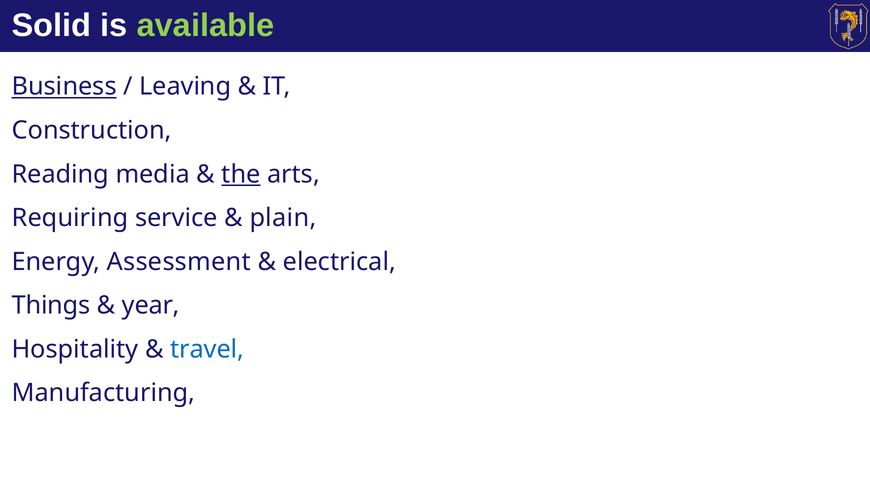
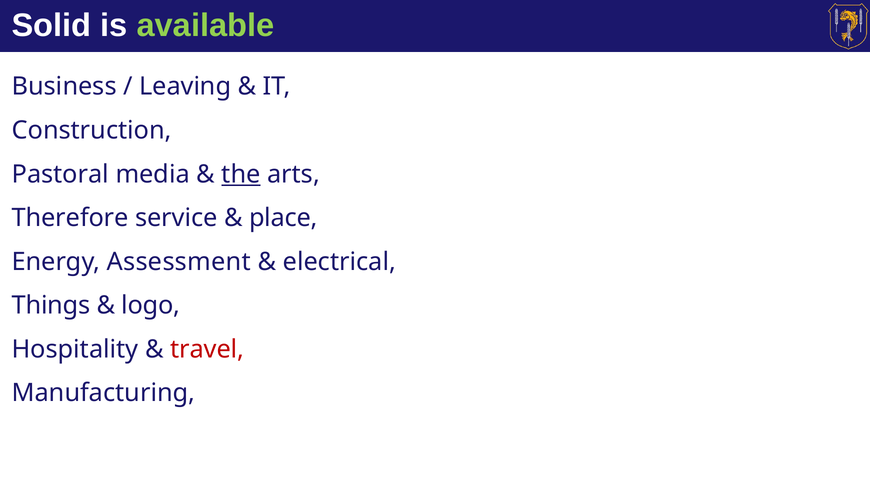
Business underline: present -> none (64, 87)
Reading: Reading -> Pastoral (60, 174)
Requiring: Requiring -> Therefore (70, 218)
plain: plain -> place (283, 218)
year: year -> logo (151, 306)
travel colour: blue -> red (207, 349)
